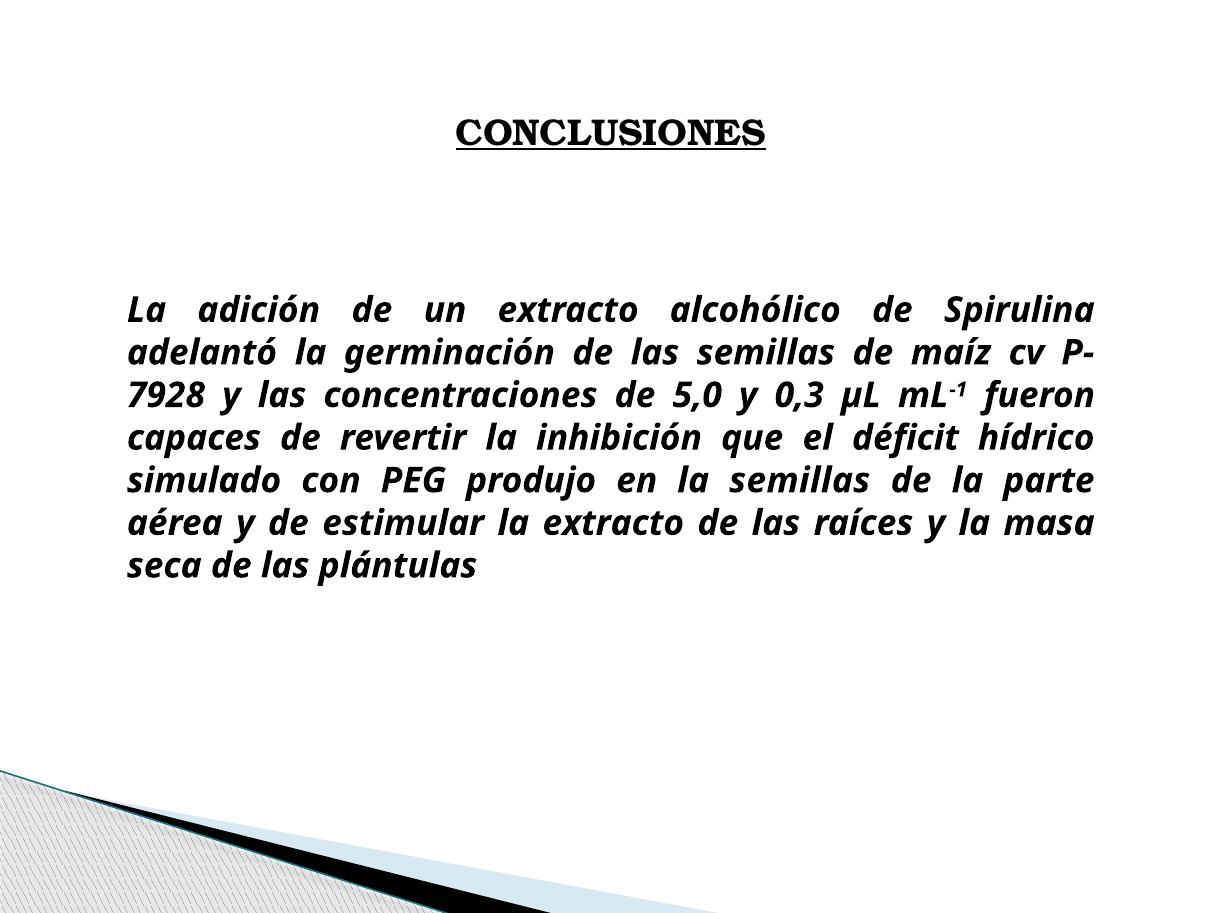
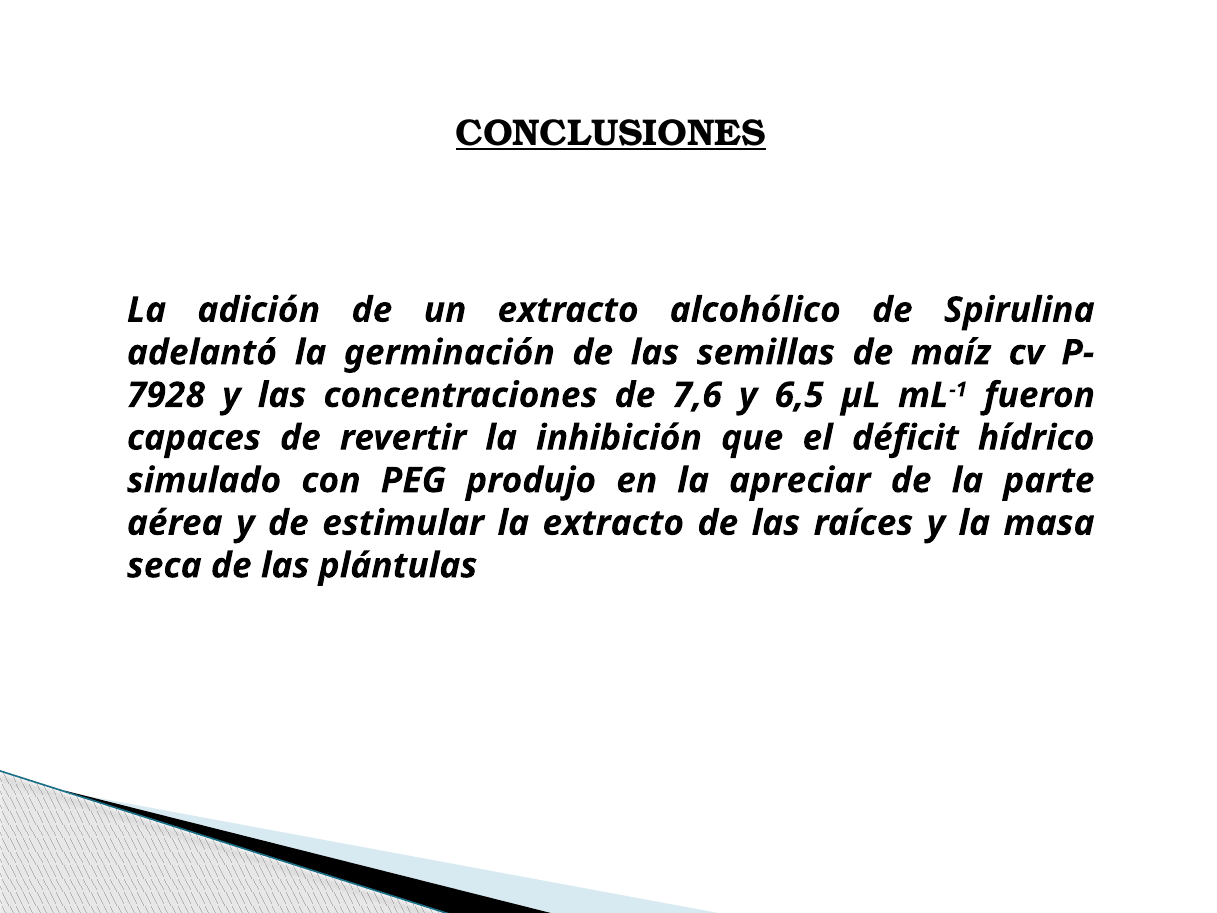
5,0: 5,0 -> 7,6 (697, 395)
0,3: 0,3 -> 6,5 (799, 395)
la semillas: semillas -> apreciar (800, 480)
